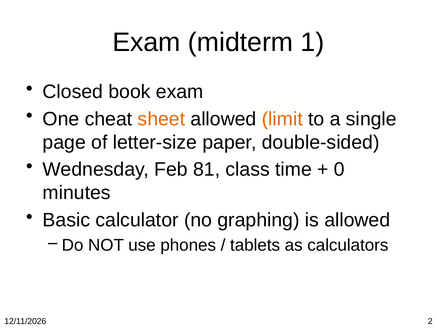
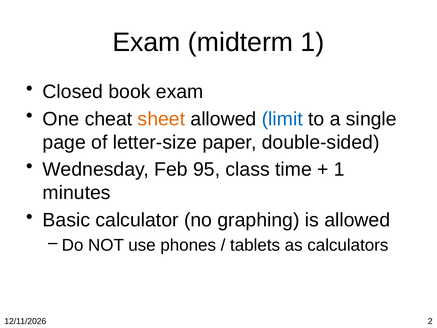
limit colour: orange -> blue (282, 119)
81: 81 -> 95 (207, 169)
0: 0 -> 1 (339, 169)
